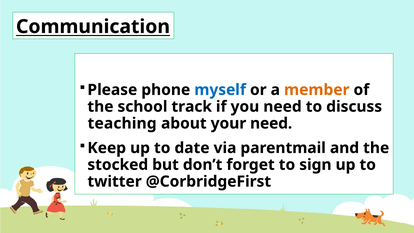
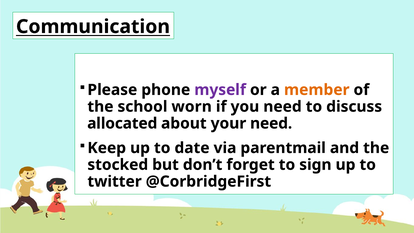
myself colour: blue -> purple (220, 90)
track: track -> worn (192, 107)
teaching: teaching -> allocated (122, 123)
